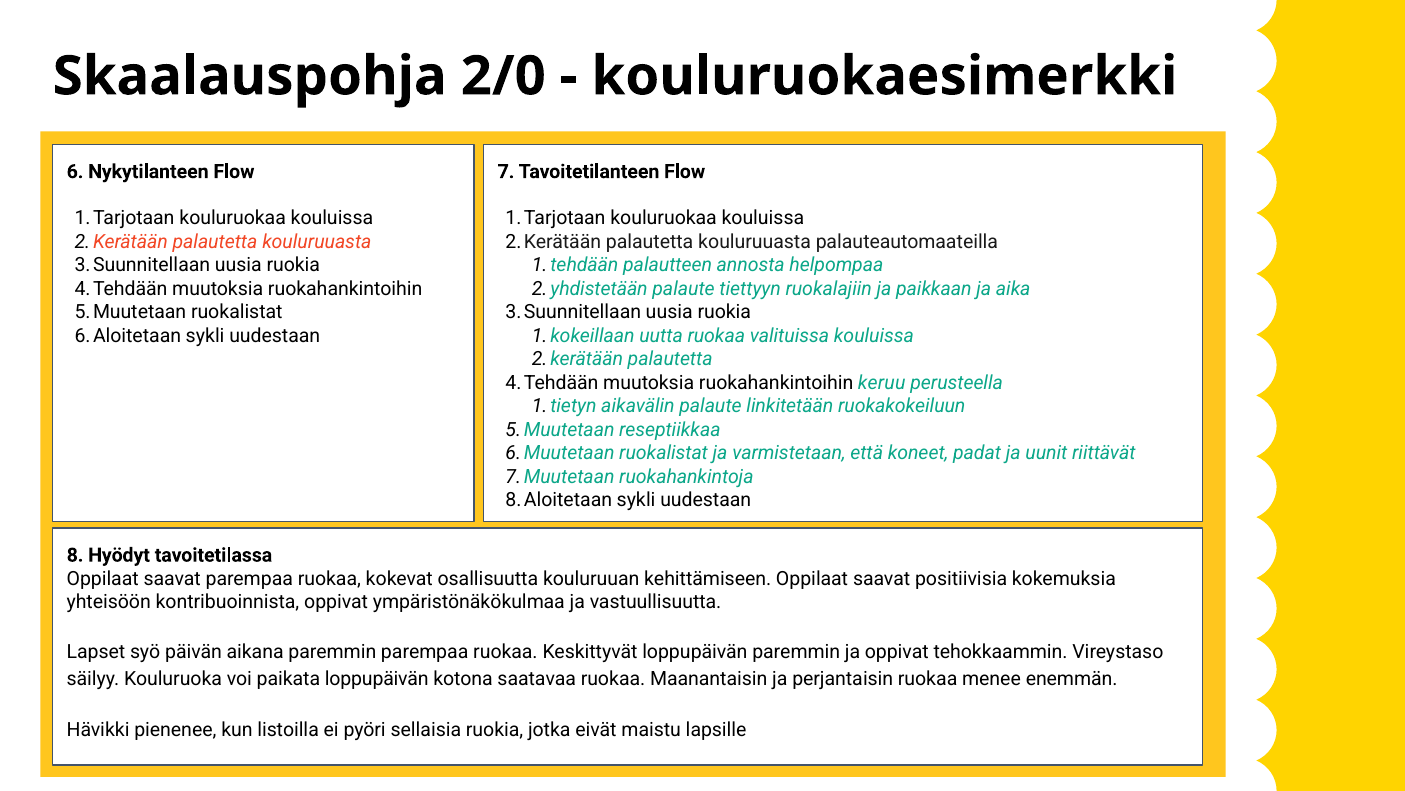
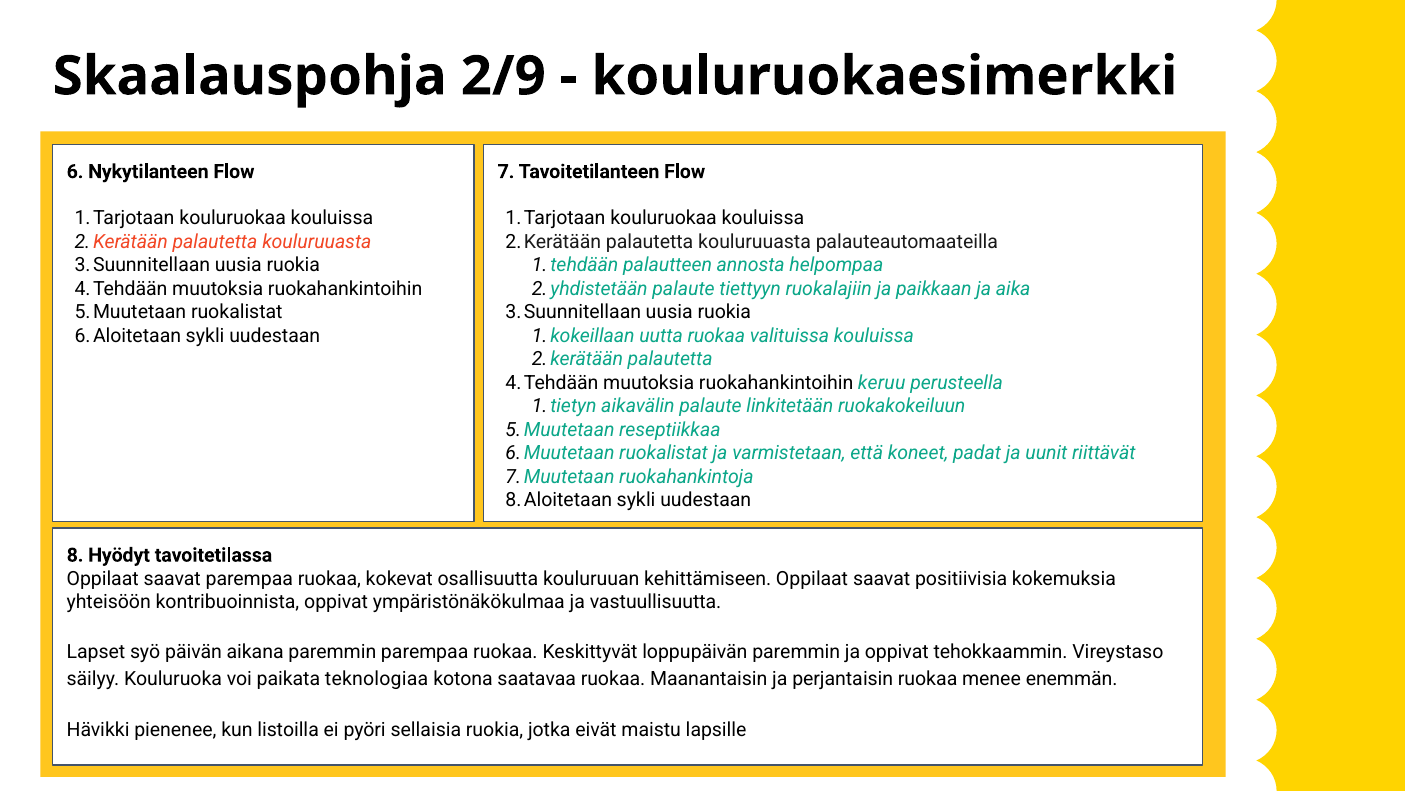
2/0: 2/0 -> 2/9 (503, 76)
paikata loppupäivän: loppupäivän -> teknologiaa (377, 679)
